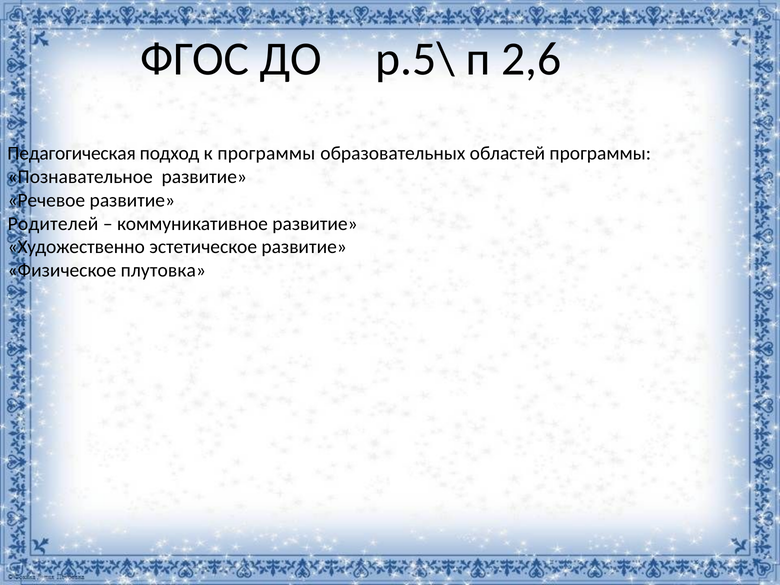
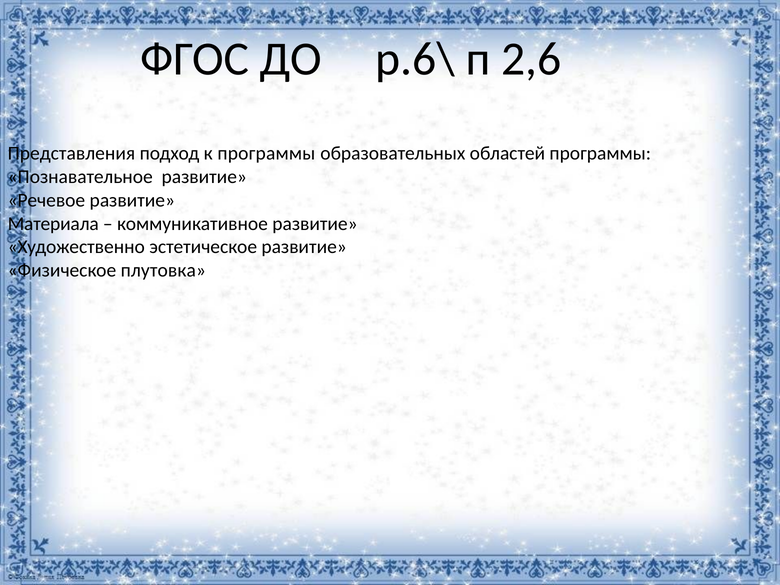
р.5\: р.5\ -> р.6\ (415, 59)
Педагогическая: Педагогическая -> Представления (71, 153)
Родителей: Родителей -> Материала (53, 224)
